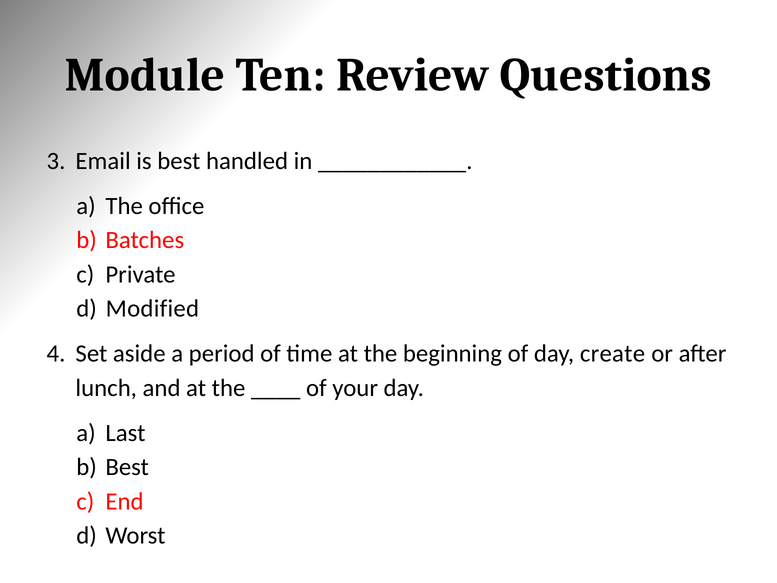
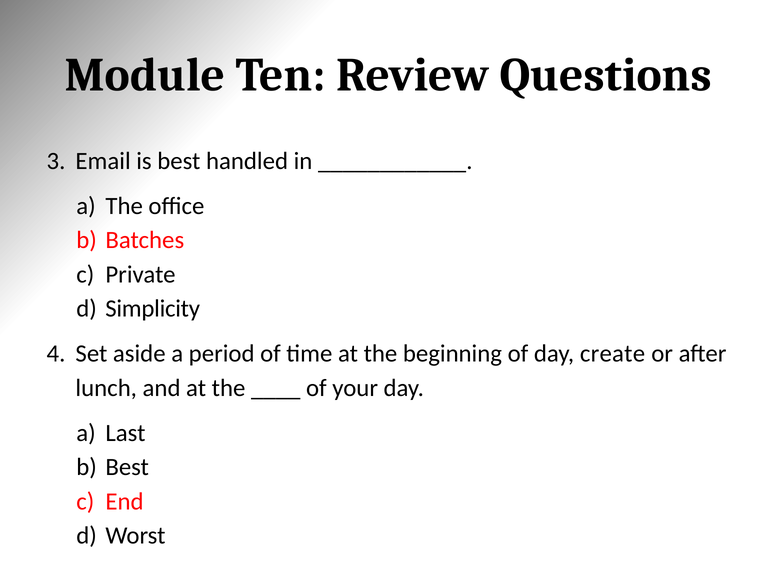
Modified: Modified -> Simplicity (153, 309)
